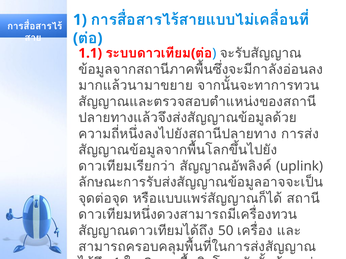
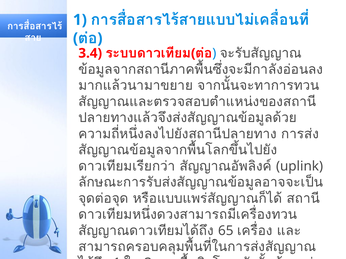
1.1: 1.1 -> 3.4 (90, 53)
50: 50 -> 65 (226, 231)
